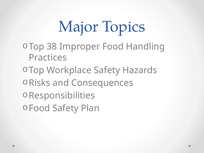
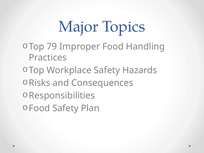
38: 38 -> 79 (52, 47)
